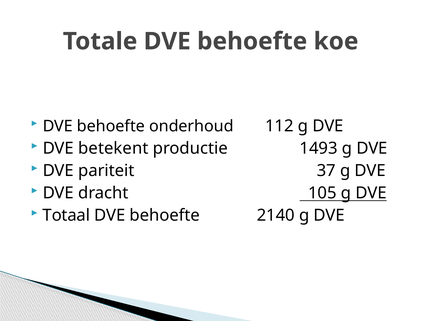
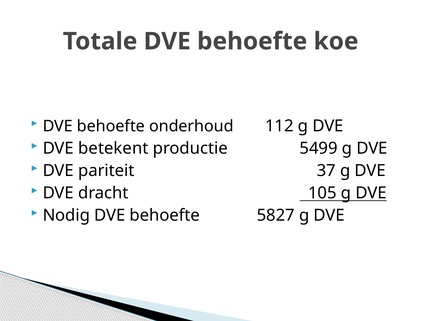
1493: 1493 -> 5499 (319, 148)
Totaal: Totaal -> Nodig (66, 215)
2140: 2140 -> 5827 (276, 215)
